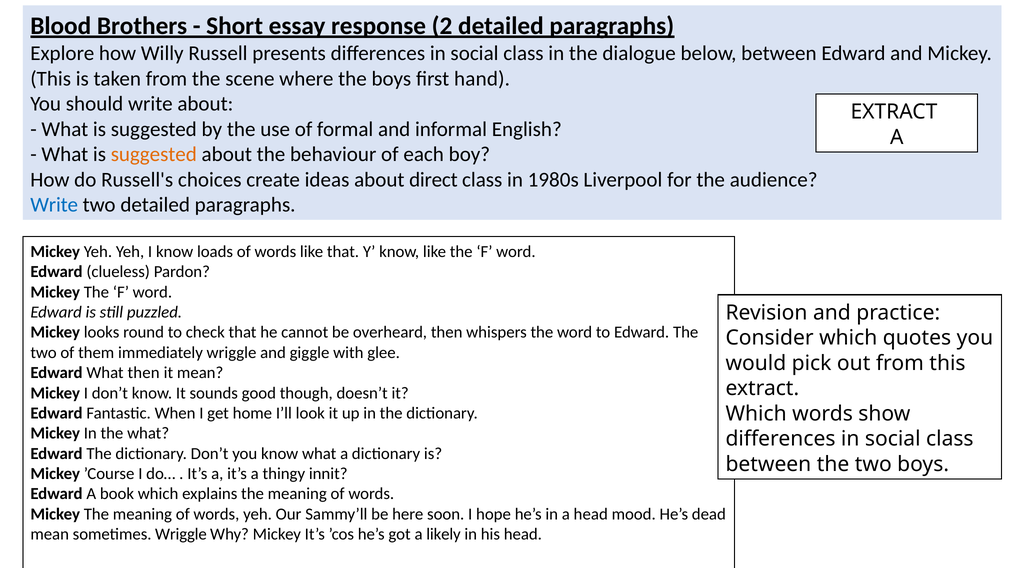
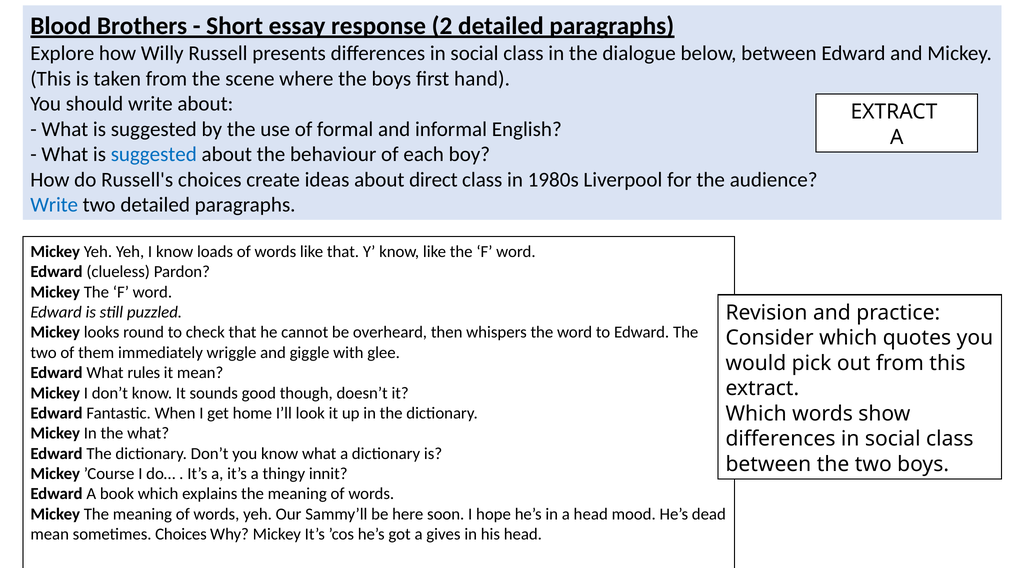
suggested colour: orange -> blue (154, 154)
What then: then -> rules (144, 373)
sometimes Wriggle: Wriggle -> Choices (181, 534)
likely: likely -> gives (443, 534)
